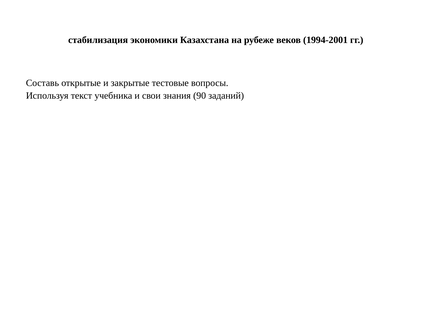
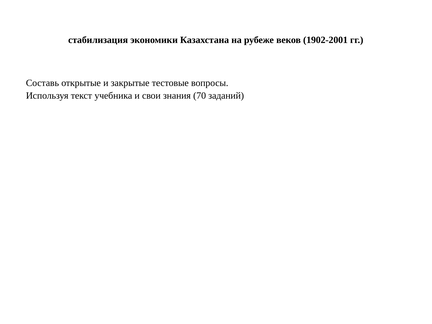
1994-2001: 1994-2001 -> 1902-2001 (325, 40)
90: 90 -> 70 (200, 96)
